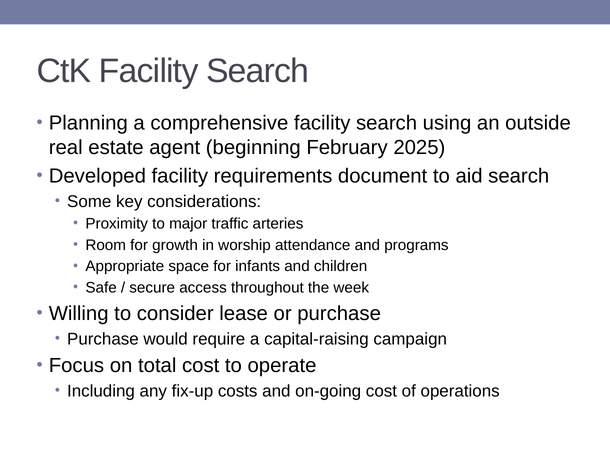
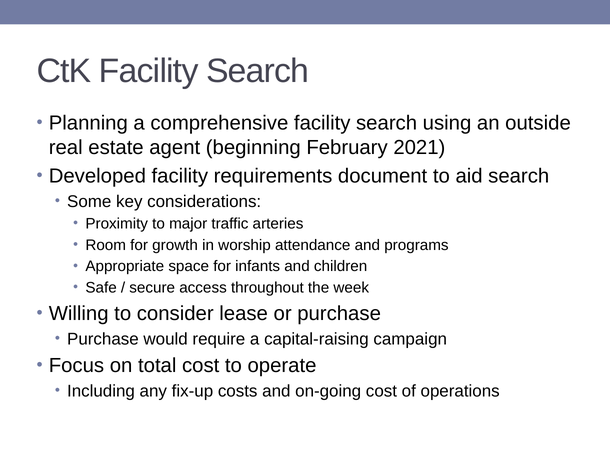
2025: 2025 -> 2021 (419, 148)
